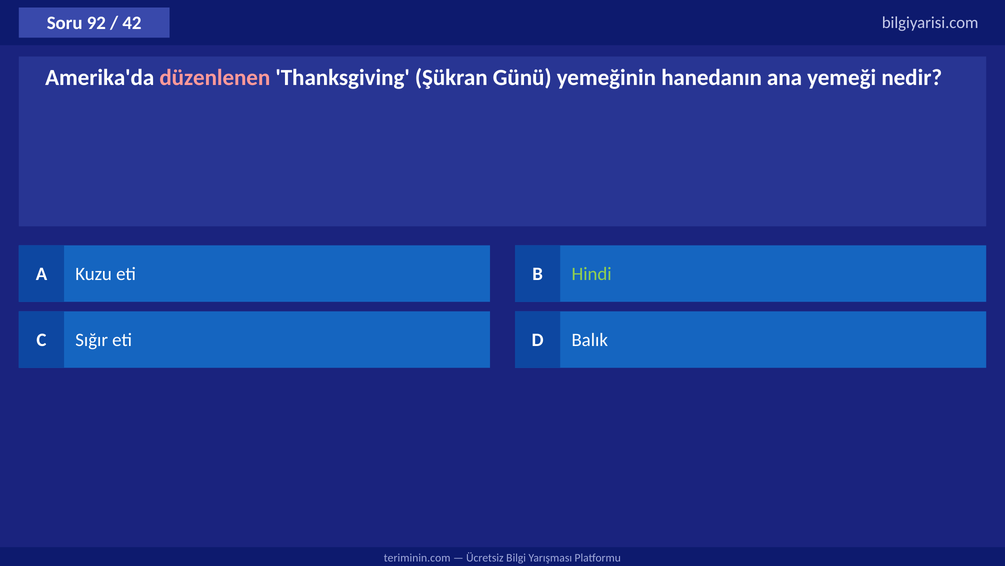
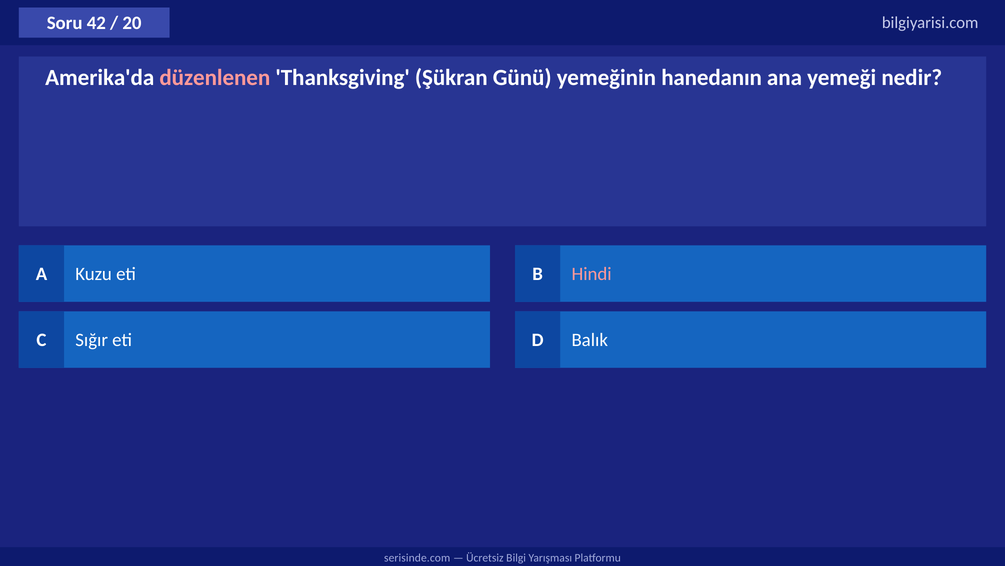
92: 92 -> 42 (96, 23)
42: 42 -> 20 (132, 23)
Hindi colour: light green -> pink (592, 273)
teriminin.com: teriminin.com -> serisinde.com (417, 557)
